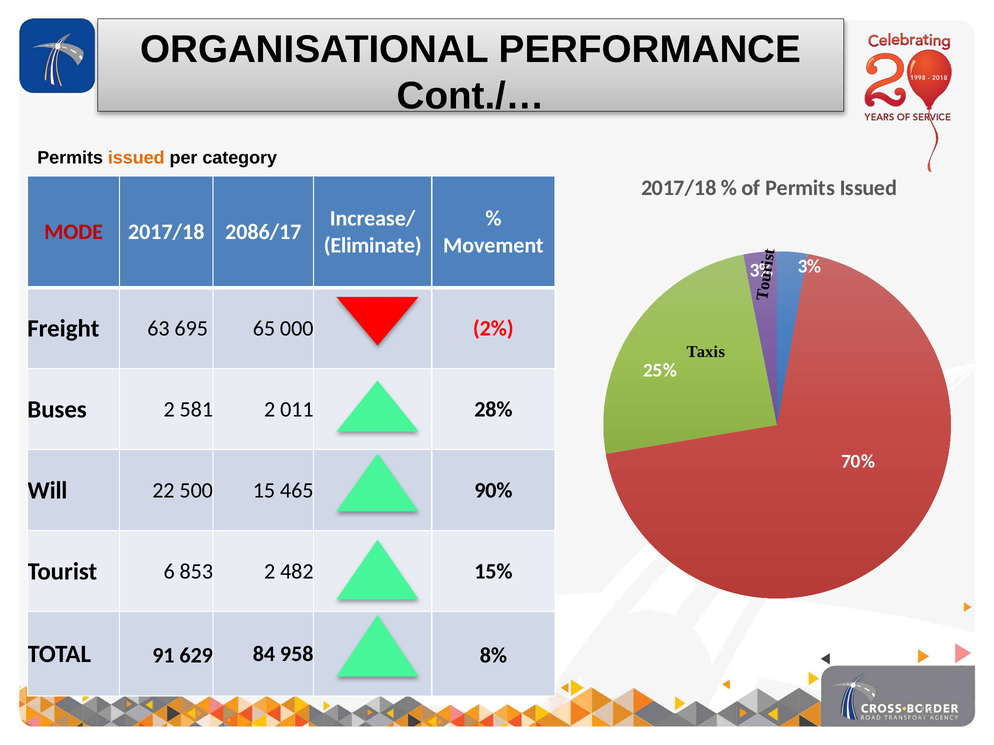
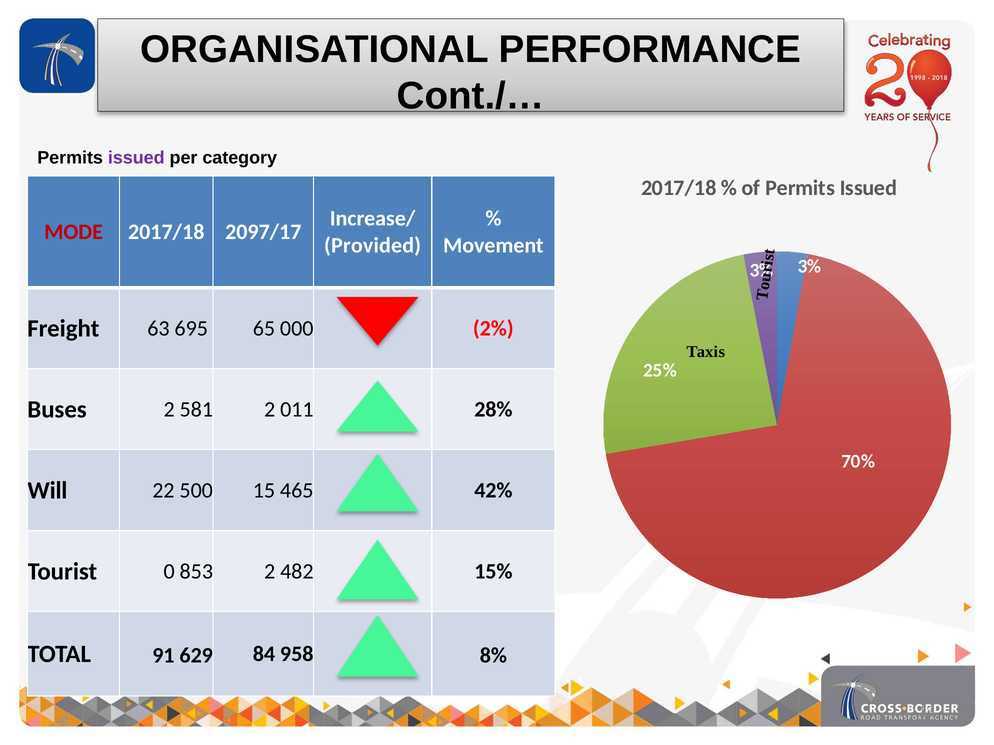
issued colour: orange -> purple (136, 158)
2086/17: 2086/17 -> 2097/17 (263, 232)
Eliminate: Eliminate -> Provided (373, 246)
90%: 90% -> 42% (493, 491)
6: 6 -> 0 (169, 572)
